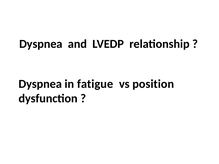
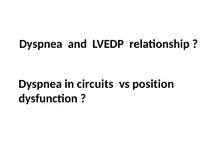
fatigue: fatigue -> circuits (95, 84)
